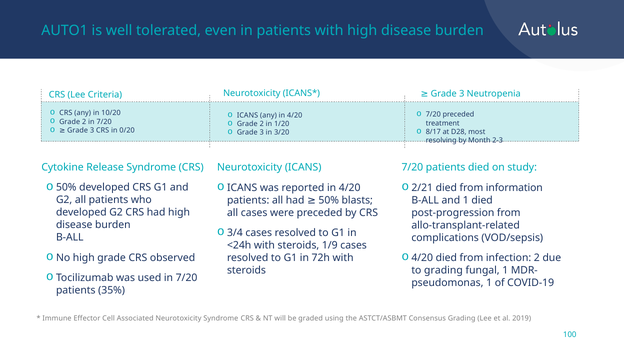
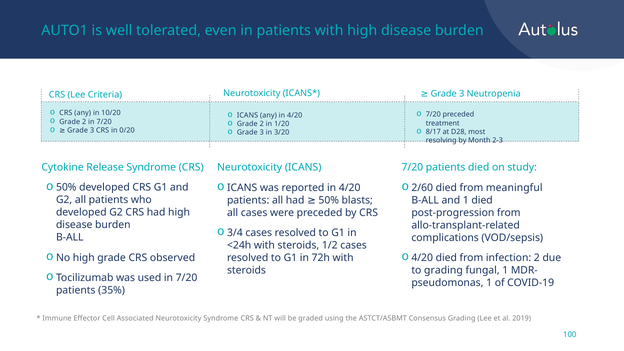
2/21: 2/21 -> 2/60 (422, 188)
information: information -> meaningful (514, 188)
1/9: 1/9 -> 1/2 (330, 245)
